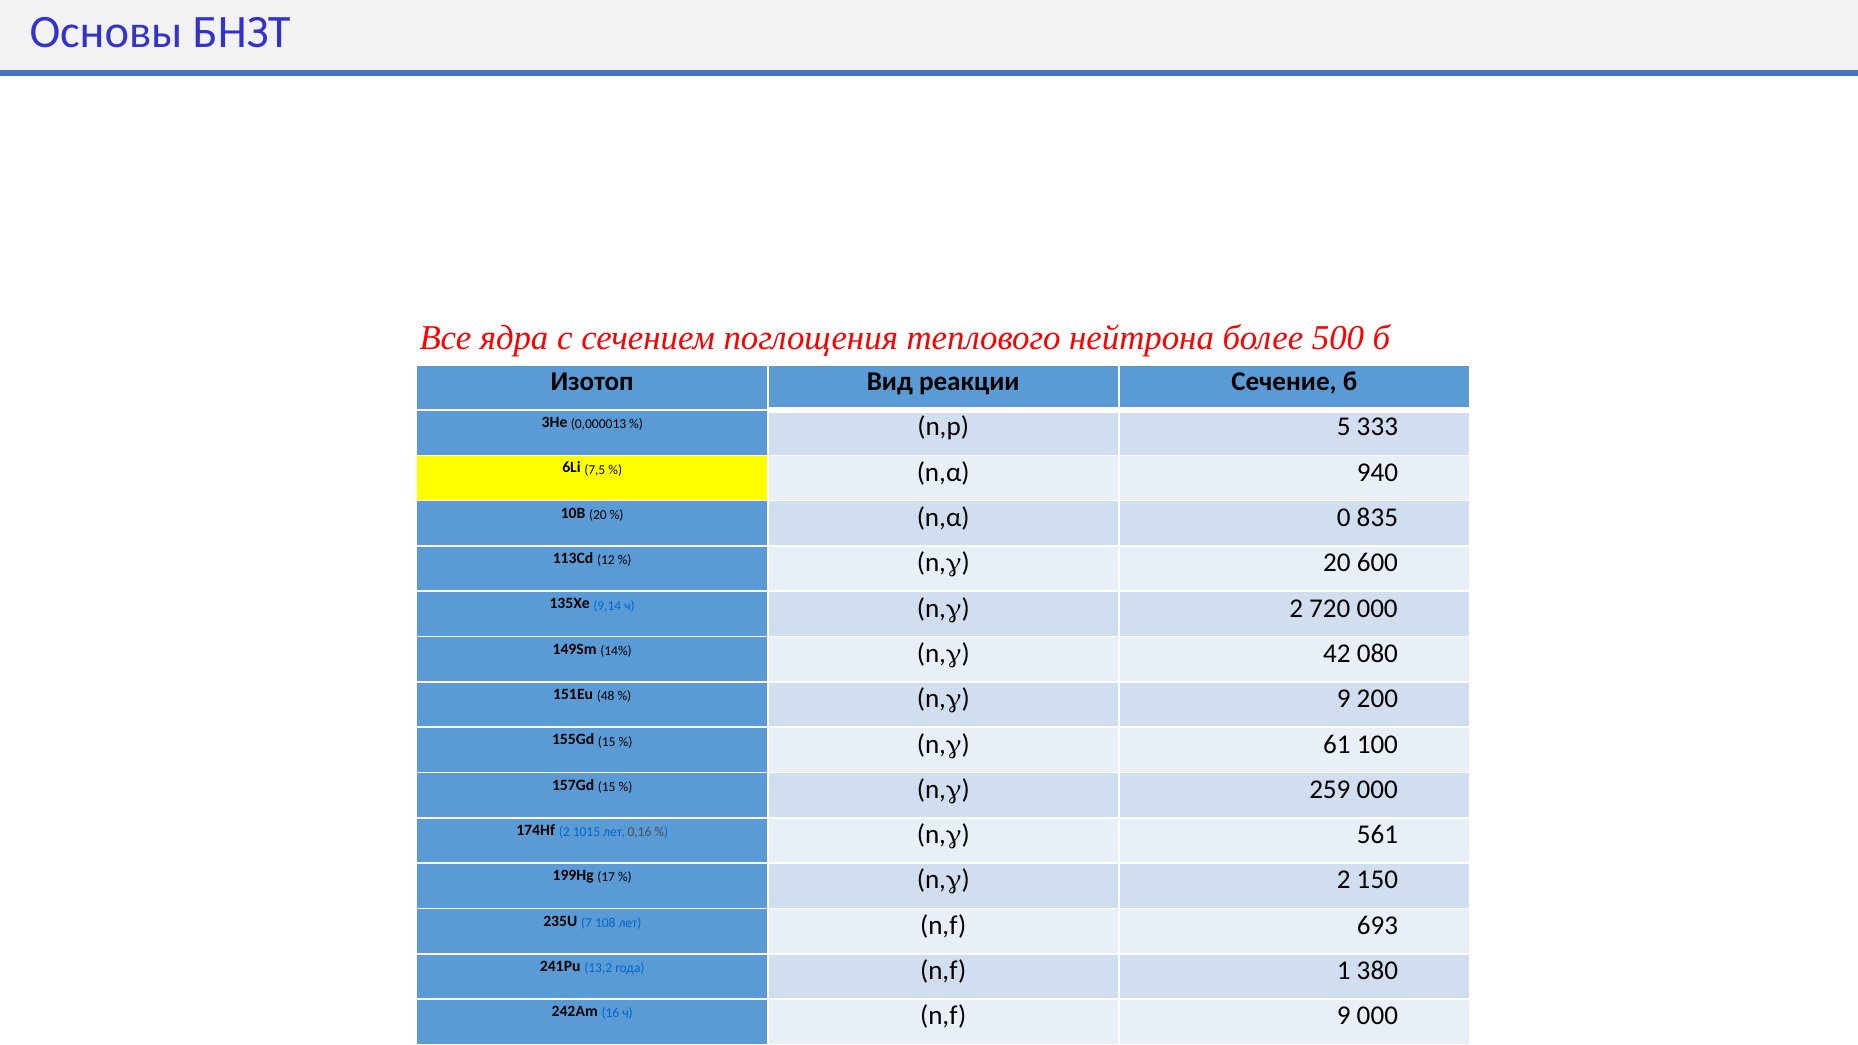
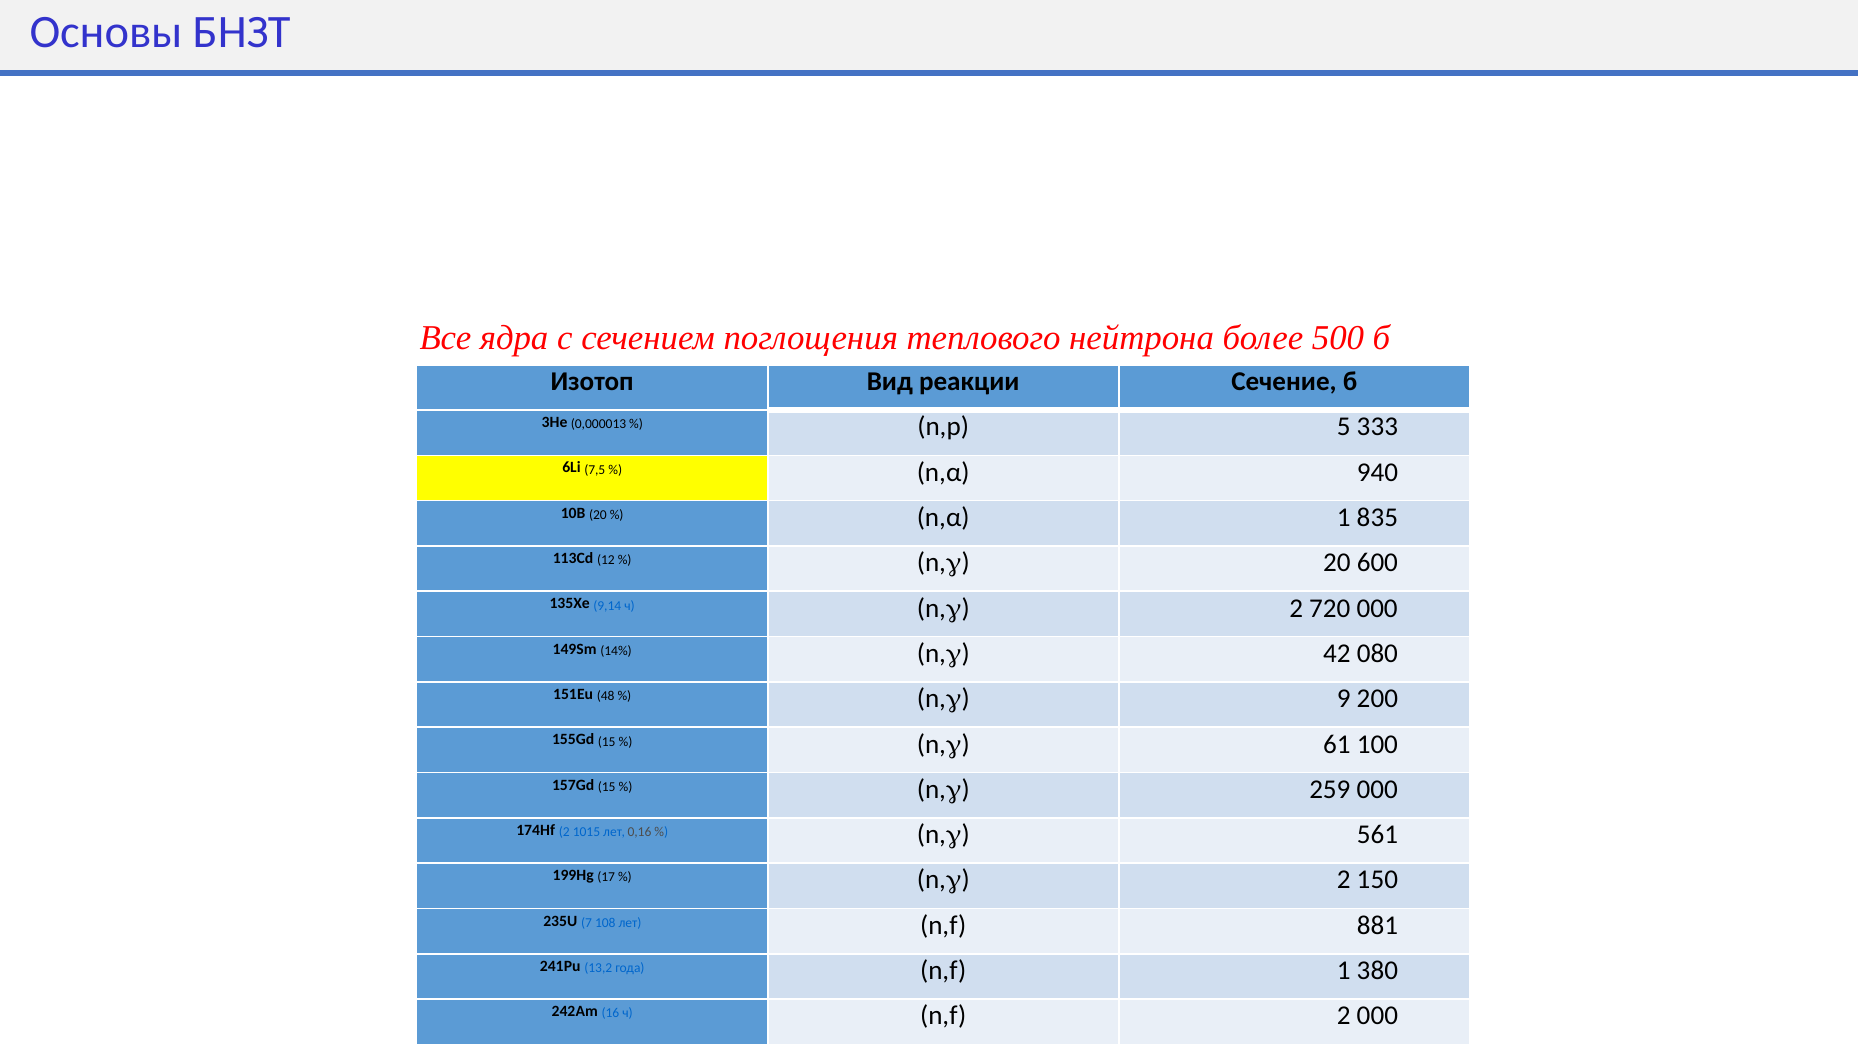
n,α 0: 0 -> 1 (1344, 518)
693: 693 -> 881 (1377, 925)
n,f 9: 9 -> 2 (1344, 1016)
